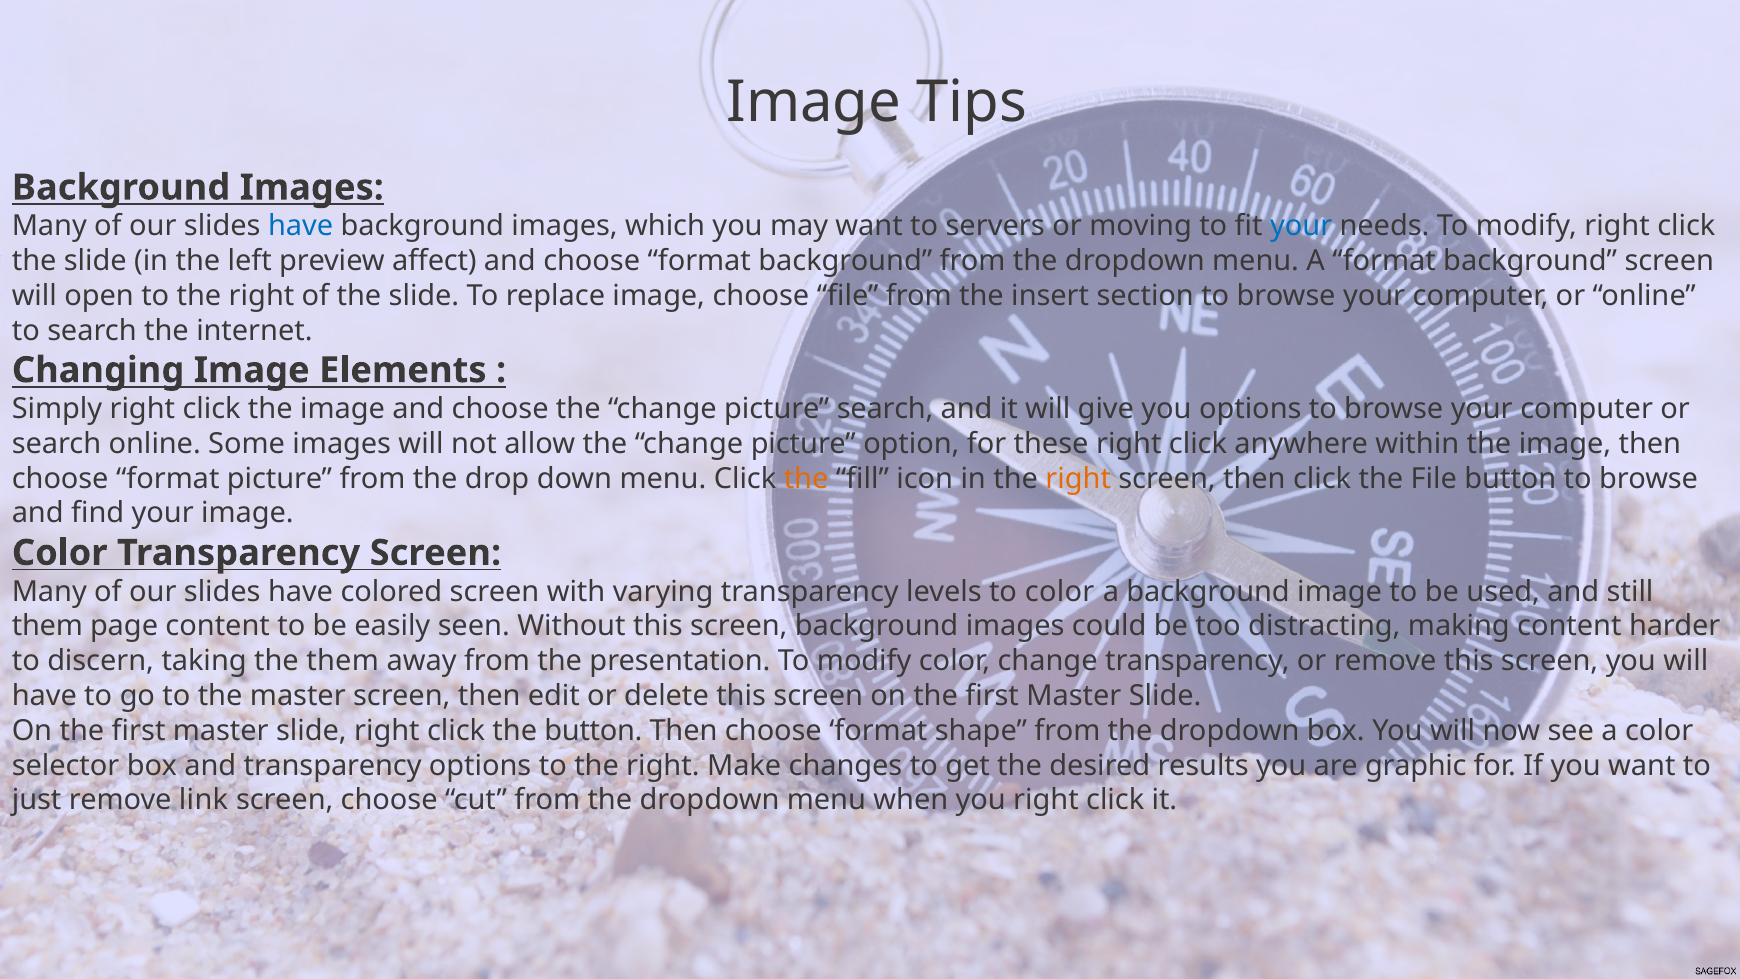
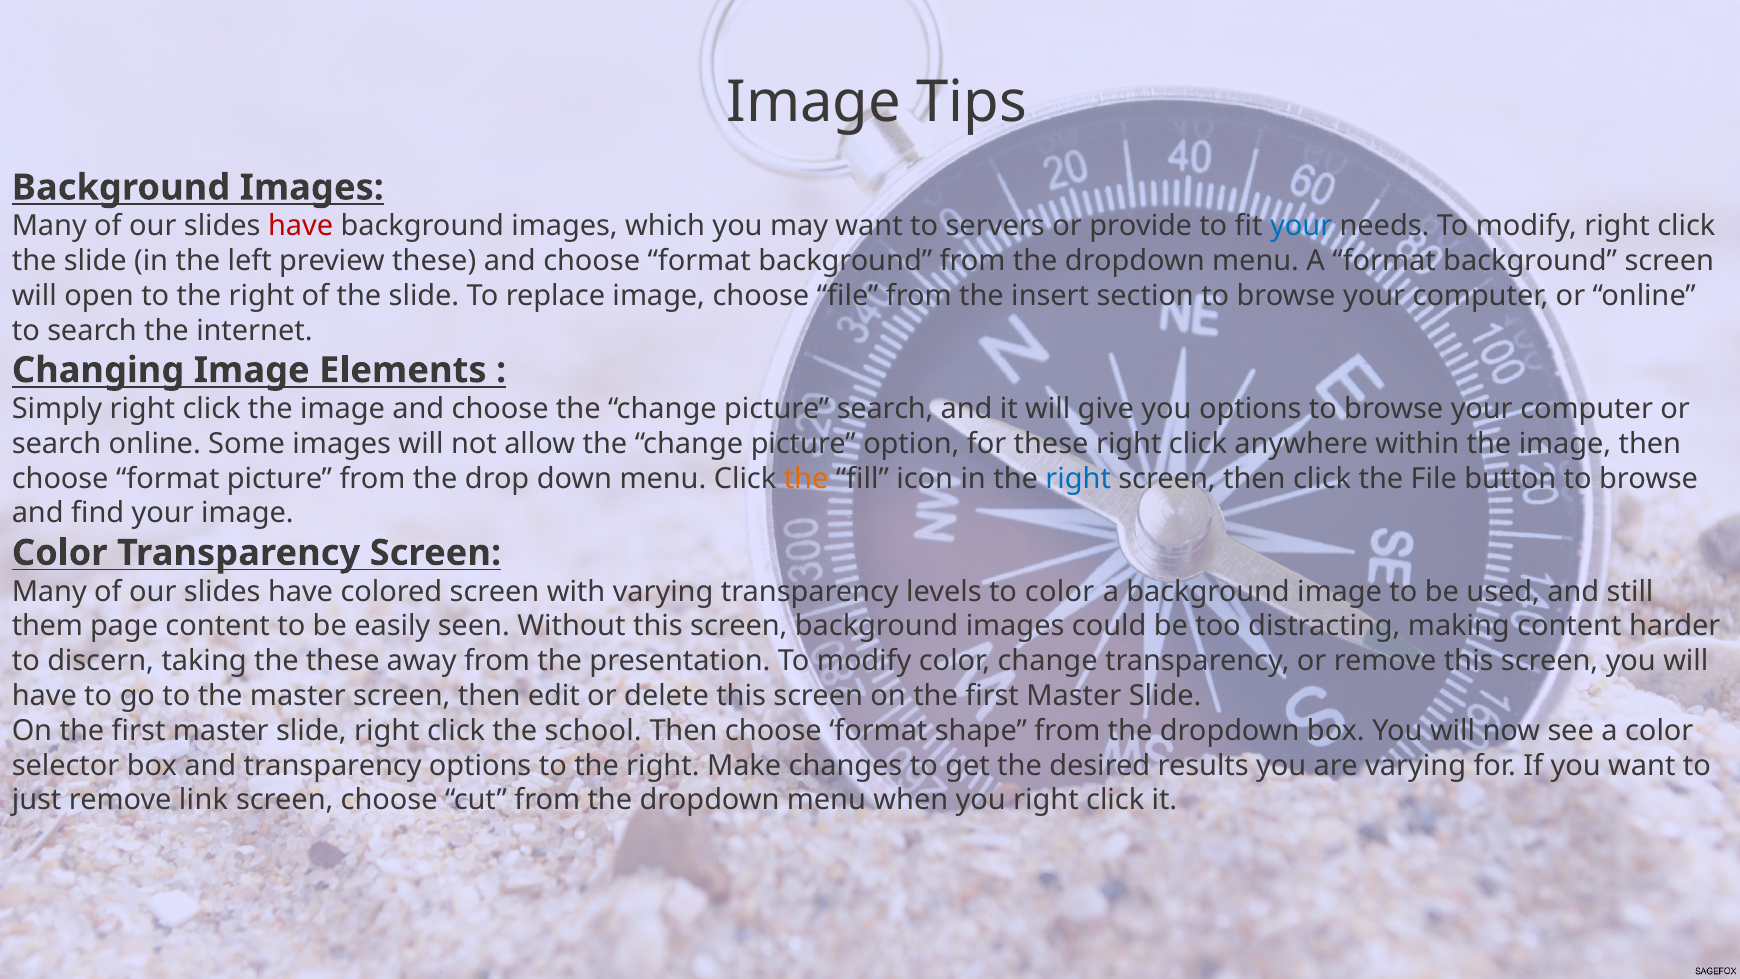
have colour: blue -> red (301, 226)
moving: moving -> provide (1141, 226)
preview affect: affect -> these (434, 261)
right colour: orange -> blue (1078, 478)
the them: them -> these (343, 661)
the button: button -> school (593, 731)
are graphic: graphic -> varying (1416, 765)
